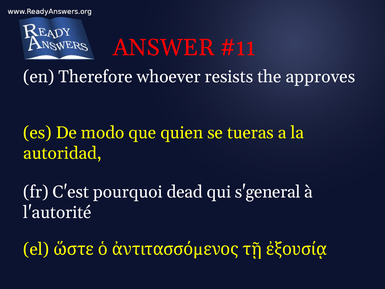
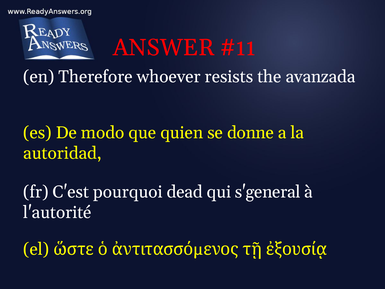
approves: approves -> avanzada (321, 77)
tueras: tueras -> donne (250, 132)
